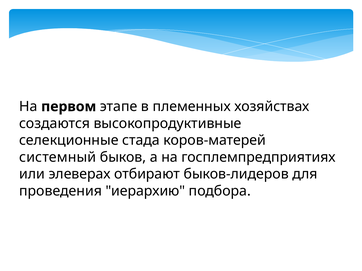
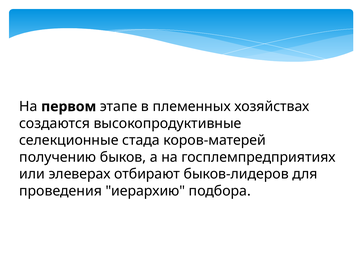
системный: системный -> получению (58, 157)
